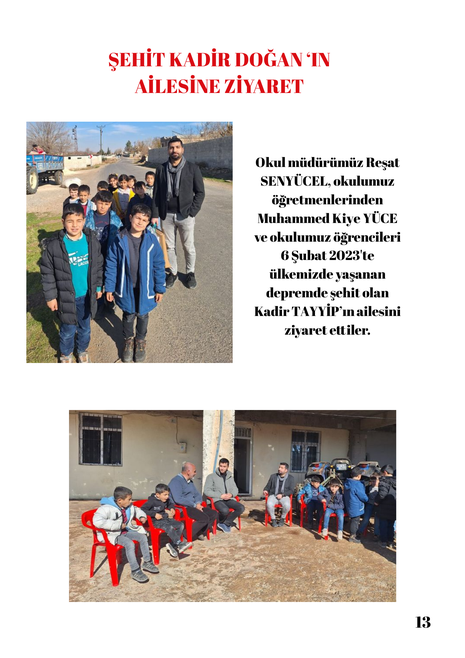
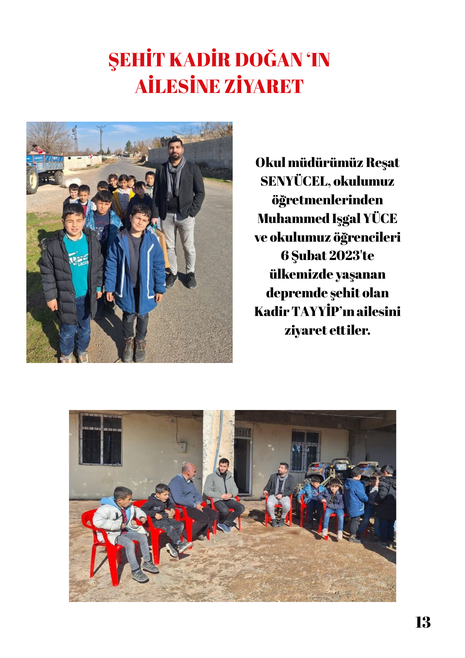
Kiye: Kiye -> Işgal (346, 219)
